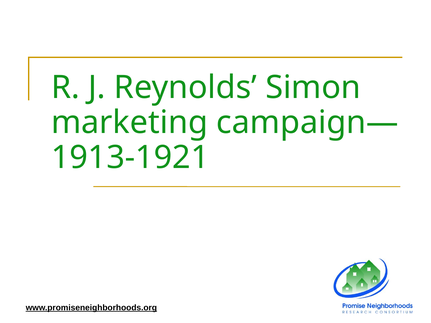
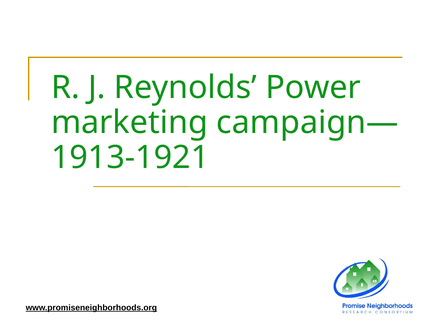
Simon: Simon -> Power (313, 88)
